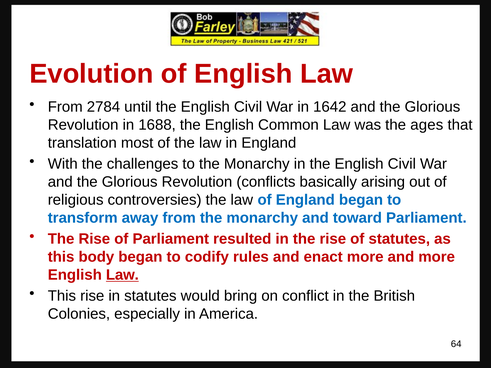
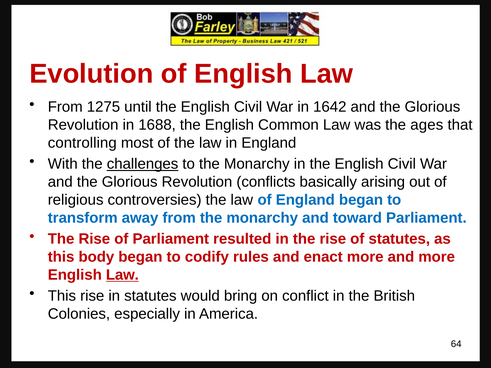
2784: 2784 -> 1275 (103, 107)
translation: translation -> controlling (82, 143)
challenges underline: none -> present (143, 164)
